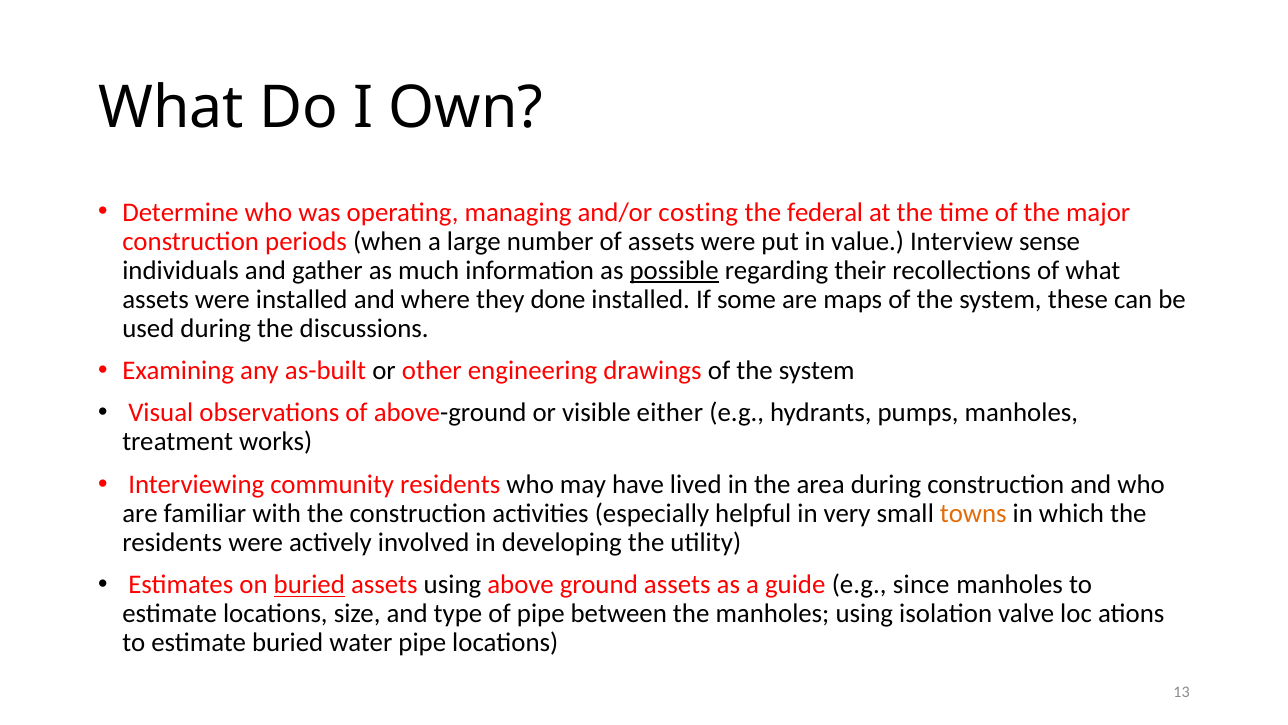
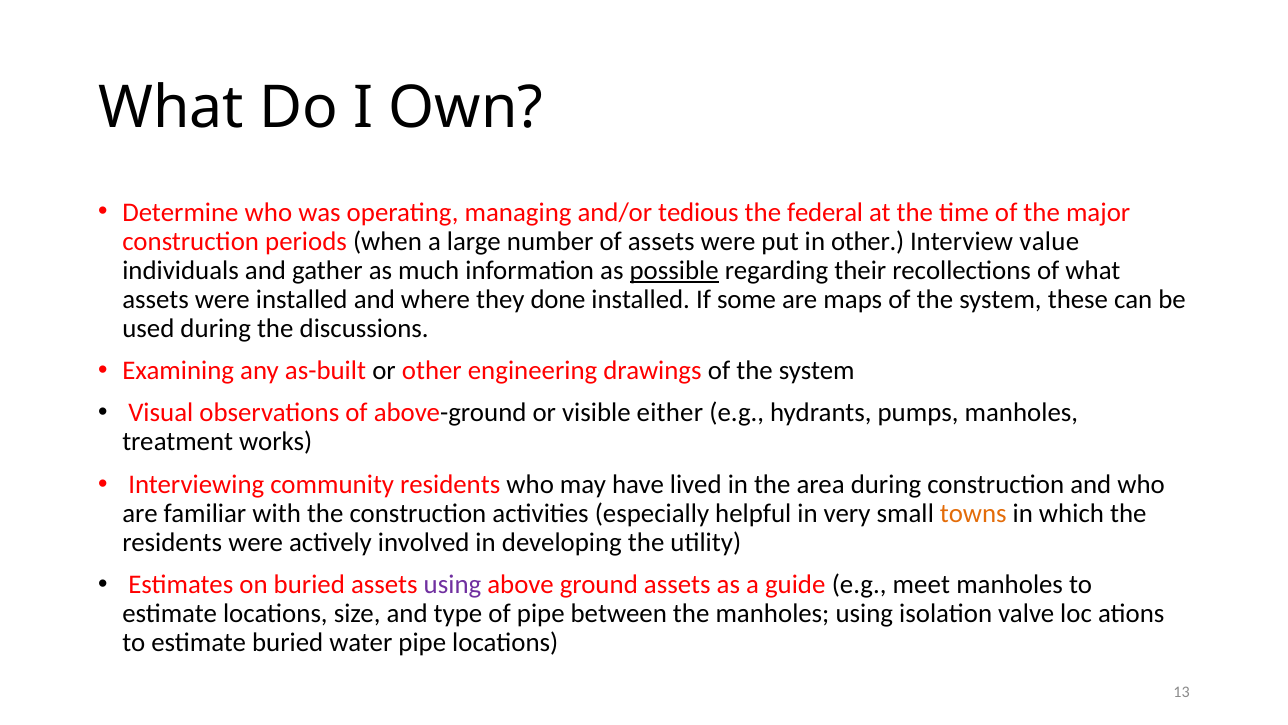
costing: costing -> tedious (698, 212)
in value: value -> other (868, 241)
sense: sense -> value (1049, 241)
buried underline: present -> none (309, 585)
using colour: black -> purple (452, 585)
since: since -> meet (921, 585)
